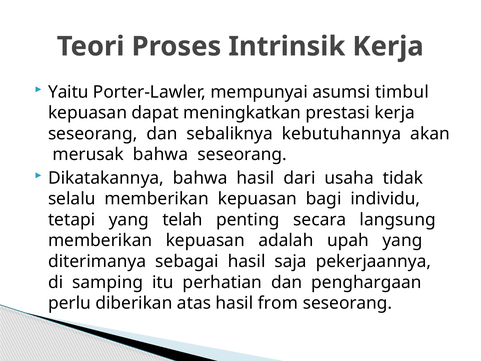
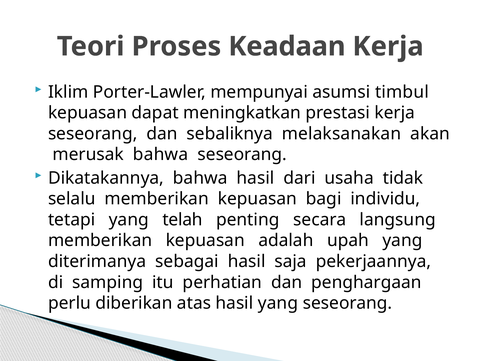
Intrinsik: Intrinsik -> Keadaan (287, 46)
Yaitu: Yaitu -> Iklim (68, 92)
kebutuhannya: kebutuhannya -> melaksanakan (342, 134)
hasil from: from -> yang (278, 303)
